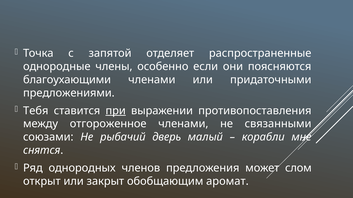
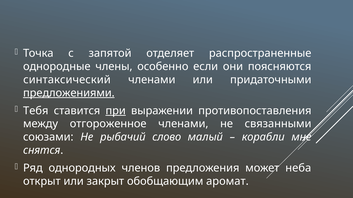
благоухающими: благоухающими -> синтаксический (67, 80)
предложениями underline: none -> present (69, 93)
дверь: дверь -> слово (167, 137)
слом: слом -> неба (298, 168)
